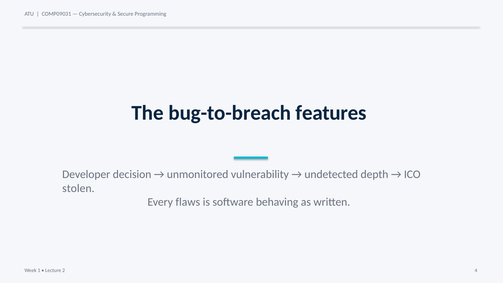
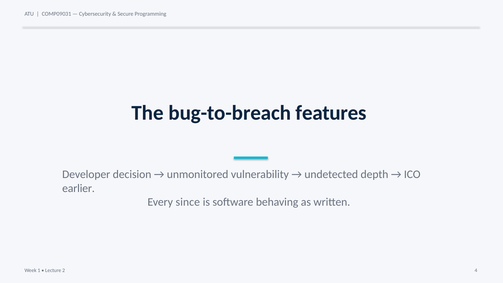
stolen: stolen -> earlier (78, 188)
flaws: flaws -> since (188, 202)
